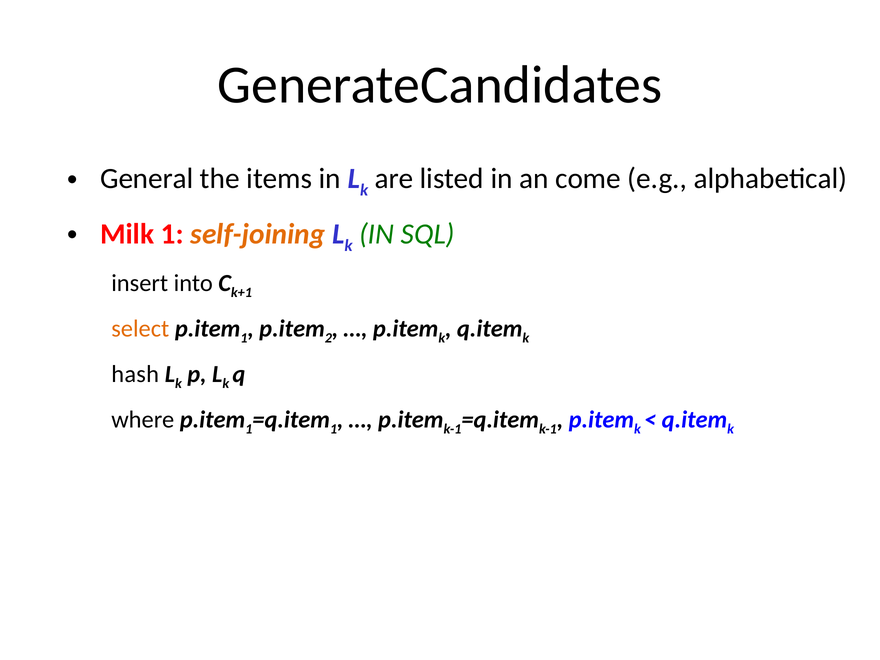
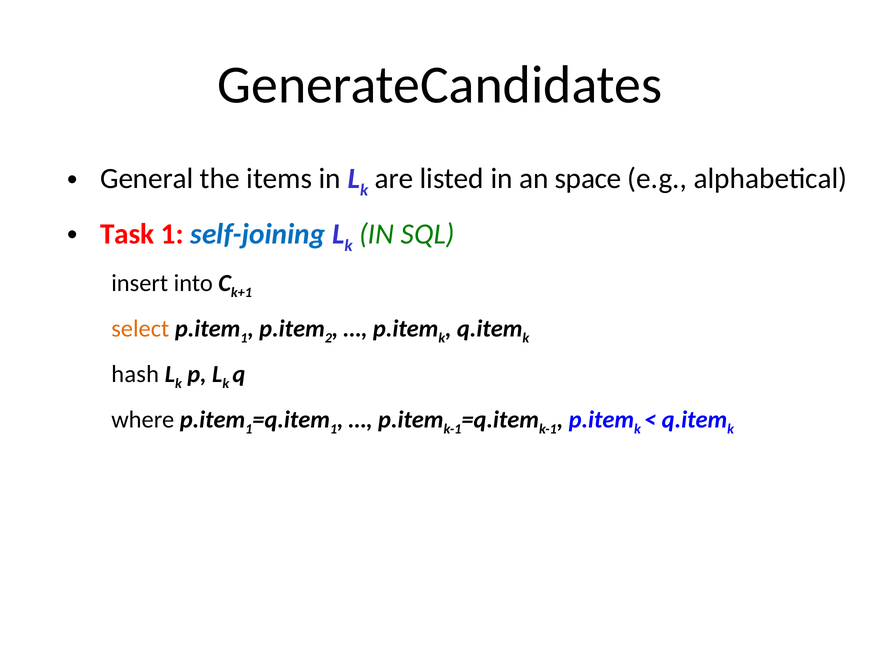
come: come -> space (588, 179)
Milk: Milk -> Task (127, 234)
self-joining colour: orange -> blue (258, 234)
